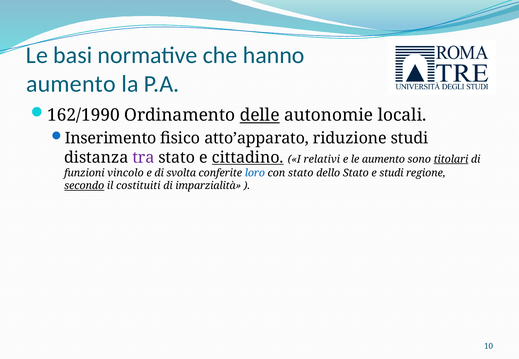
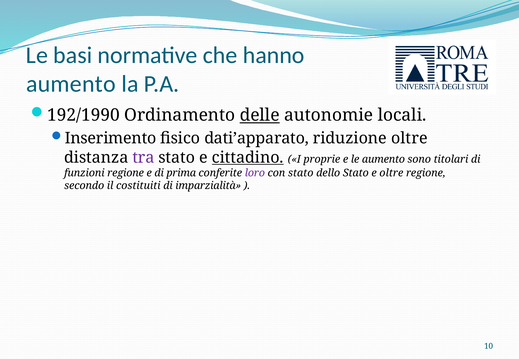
162/1990: 162/1990 -> 192/1990 (83, 115)
atto’apparato: atto’apparato -> dati’apparato (257, 138)
riduzione studi: studi -> oltre (409, 138)
relativi: relativi -> proprie (322, 159)
titolari underline: present -> none (451, 159)
funzioni vincolo: vincolo -> regione (126, 173)
svolta: svolta -> prima (181, 173)
loro colour: blue -> purple (255, 173)
e studi: studi -> oltre (391, 173)
secondo underline: present -> none (84, 186)
